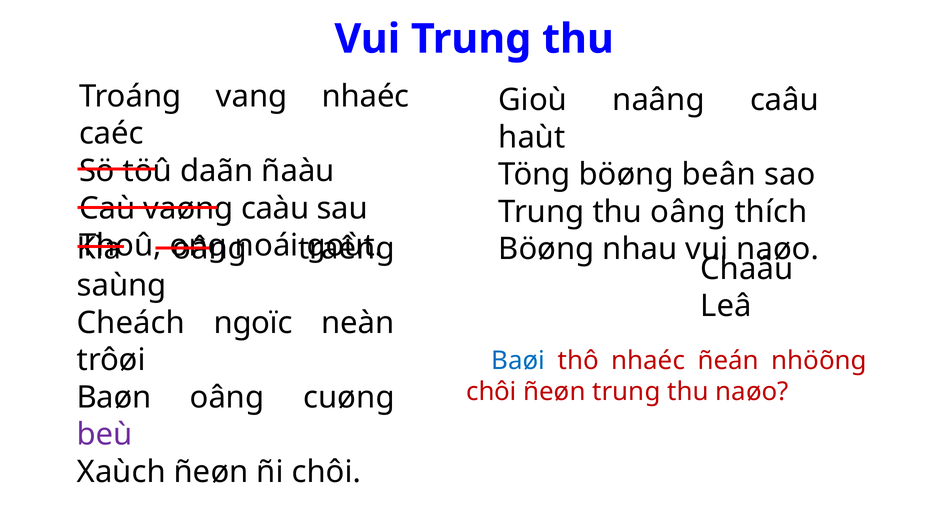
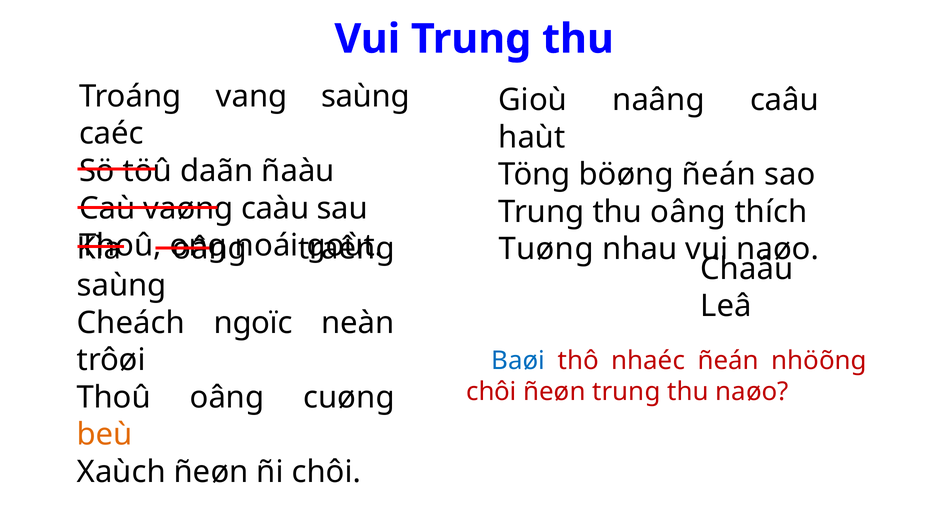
vang nhaéc: nhaéc -> saùng (366, 97)
böøng beân: beân -> ñeán (719, 175)
Böøng: Böøng -> Tuøng (546, 249)
Baøn: Baøn -> Thoû (114, 398)
beù colour: purple -> orange (105, 435)
